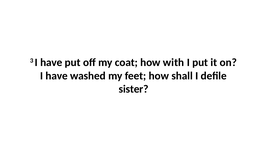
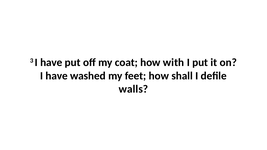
sister: sister -> walls (133, 89)
